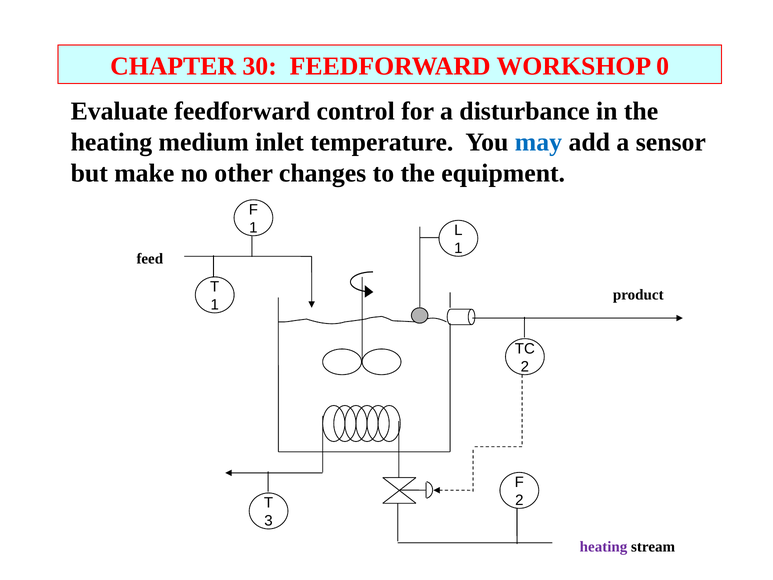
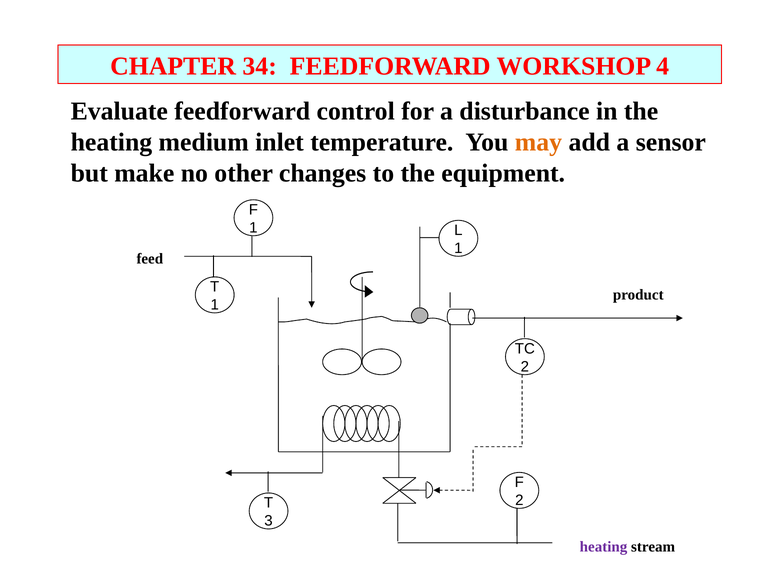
30: 30 -> 34 (260, 66)
0: 0 -> 4 (663, 66)
may colour: blue -> orange (538, 142)
